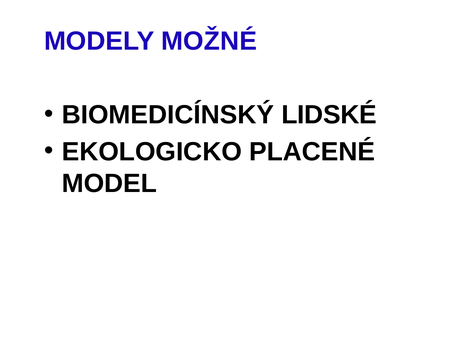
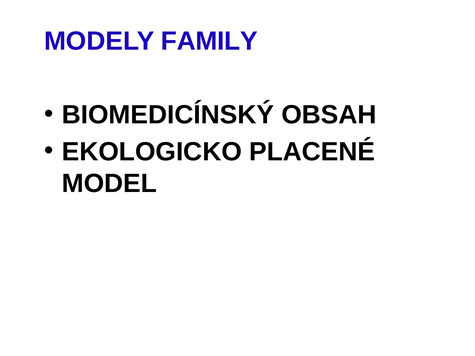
MOŽNÉ: MOŽNÉ -> FAMILY (209, 41)
LIDSKÉ: LIDSKÉ -> OBSAH (329, 115)
